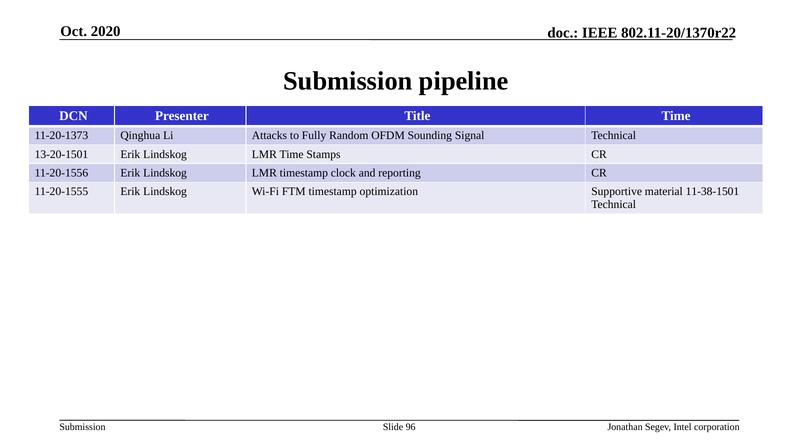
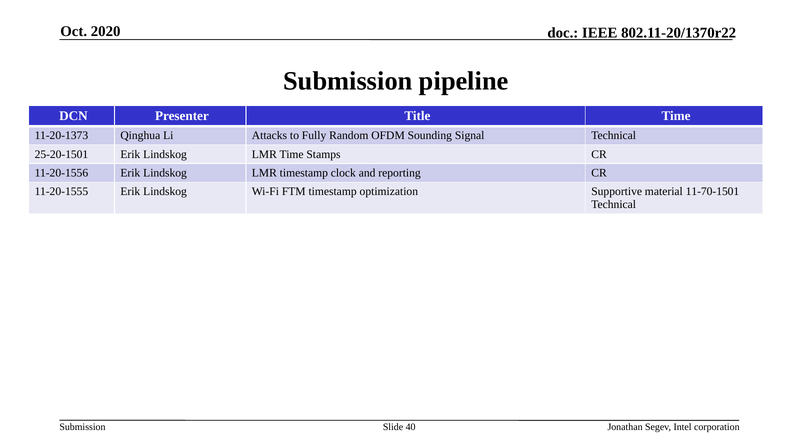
13-20-1501: 13-20-1501 -> 25-20-1501 (61, 154)
11-38-1501: 11-38-1501 -> 11-70-1501 (712, 192)
96: 96 -> 40 (411, 427)
